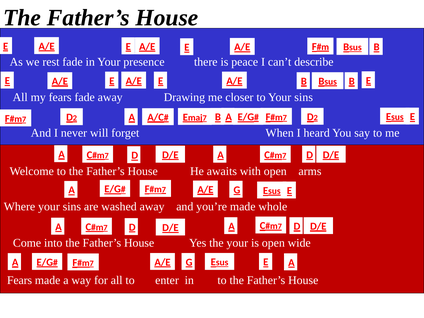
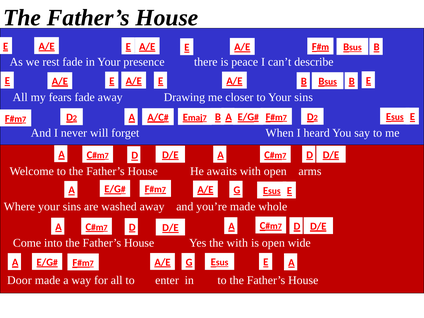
the your: your -> with (237, 243)
Fears: Fears -> Door (19, 280)
